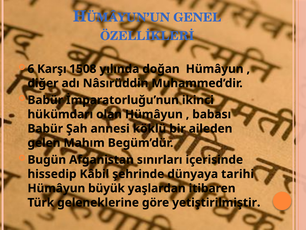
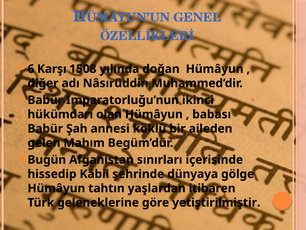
tarihi: tarihi -> gölge (238, 174)
büyük: büyük -> tahtın (106, 188)
